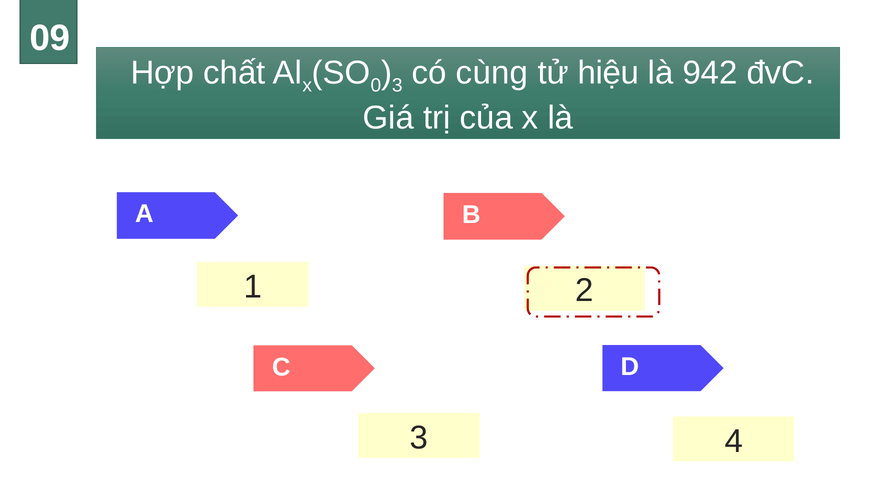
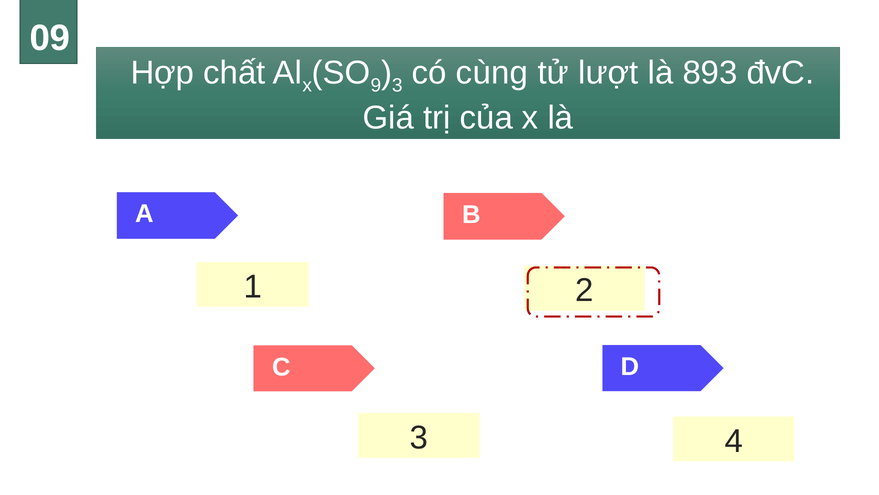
0: 0 -> 9 (376, 86)
hiệu: hiệu -> lượt (608, 73)
942: 942 -> 893 (710, 73)
